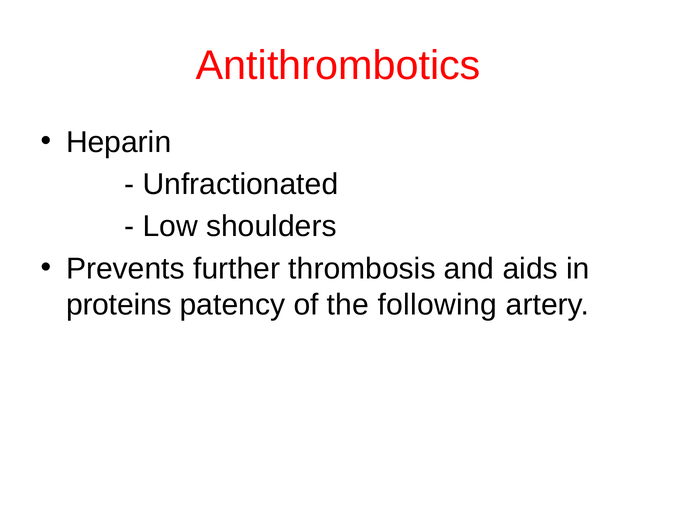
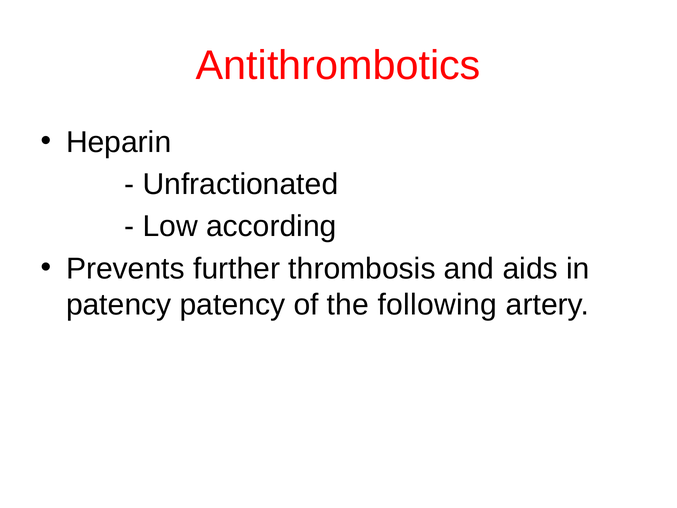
shoulders: shoulders -> according (271, 226)
proteins: proteins -> patency (119, 305)
